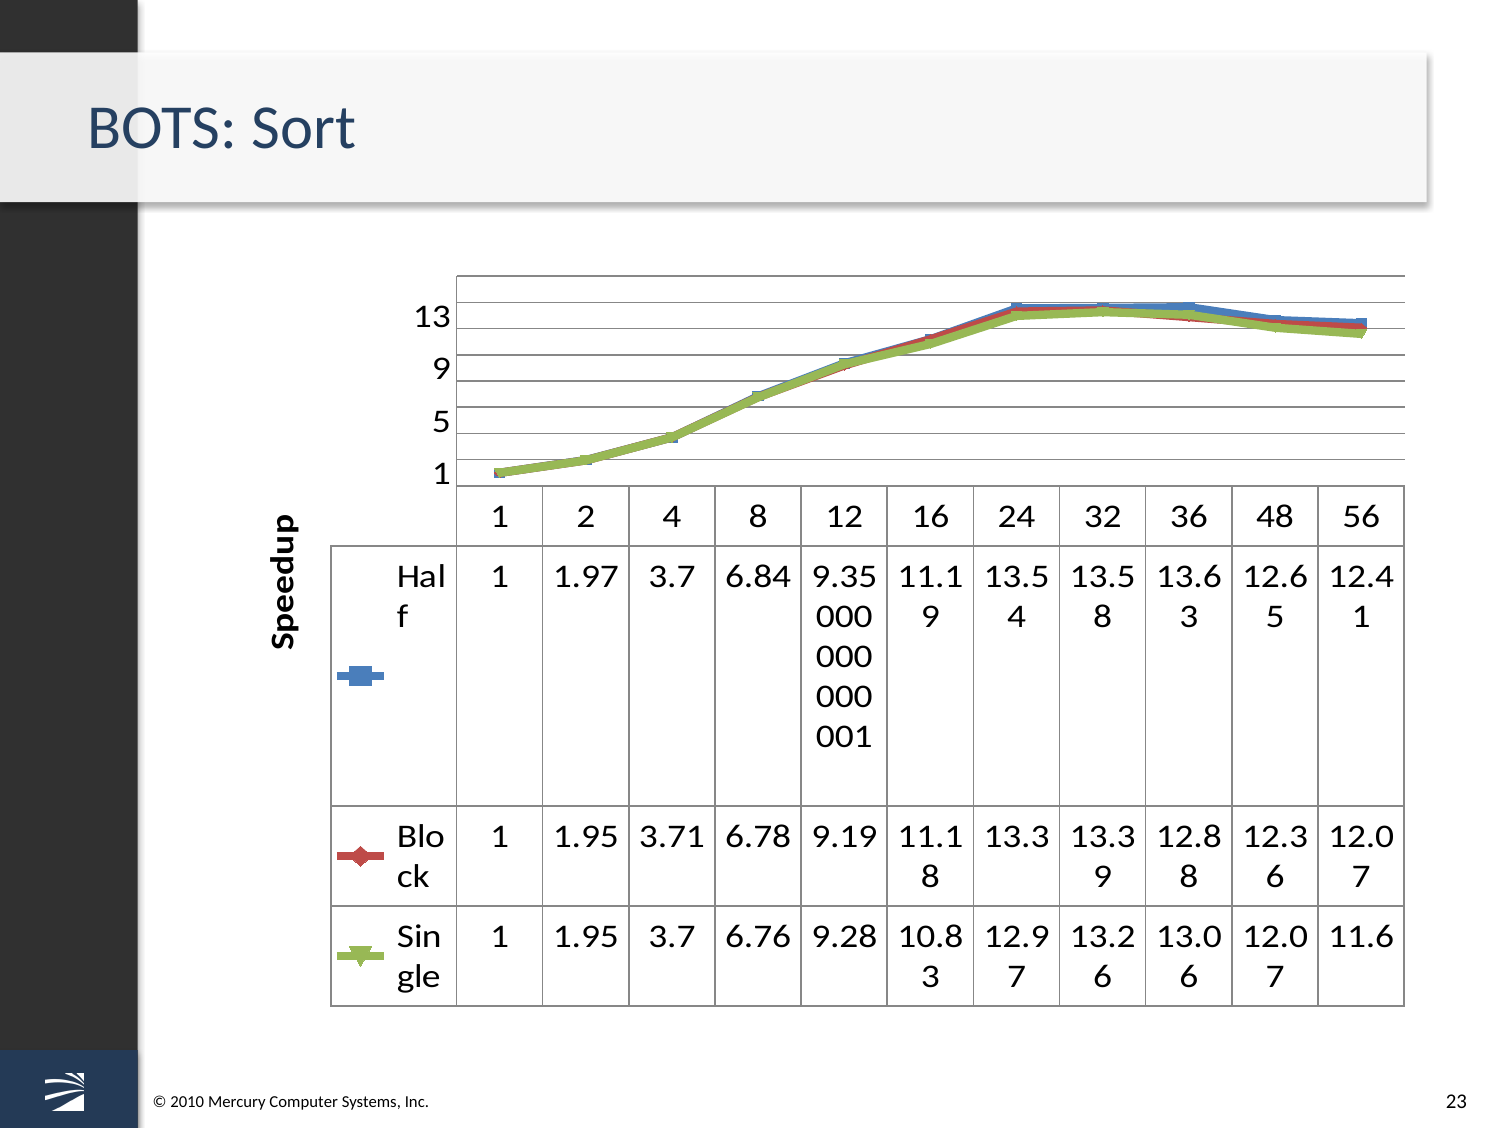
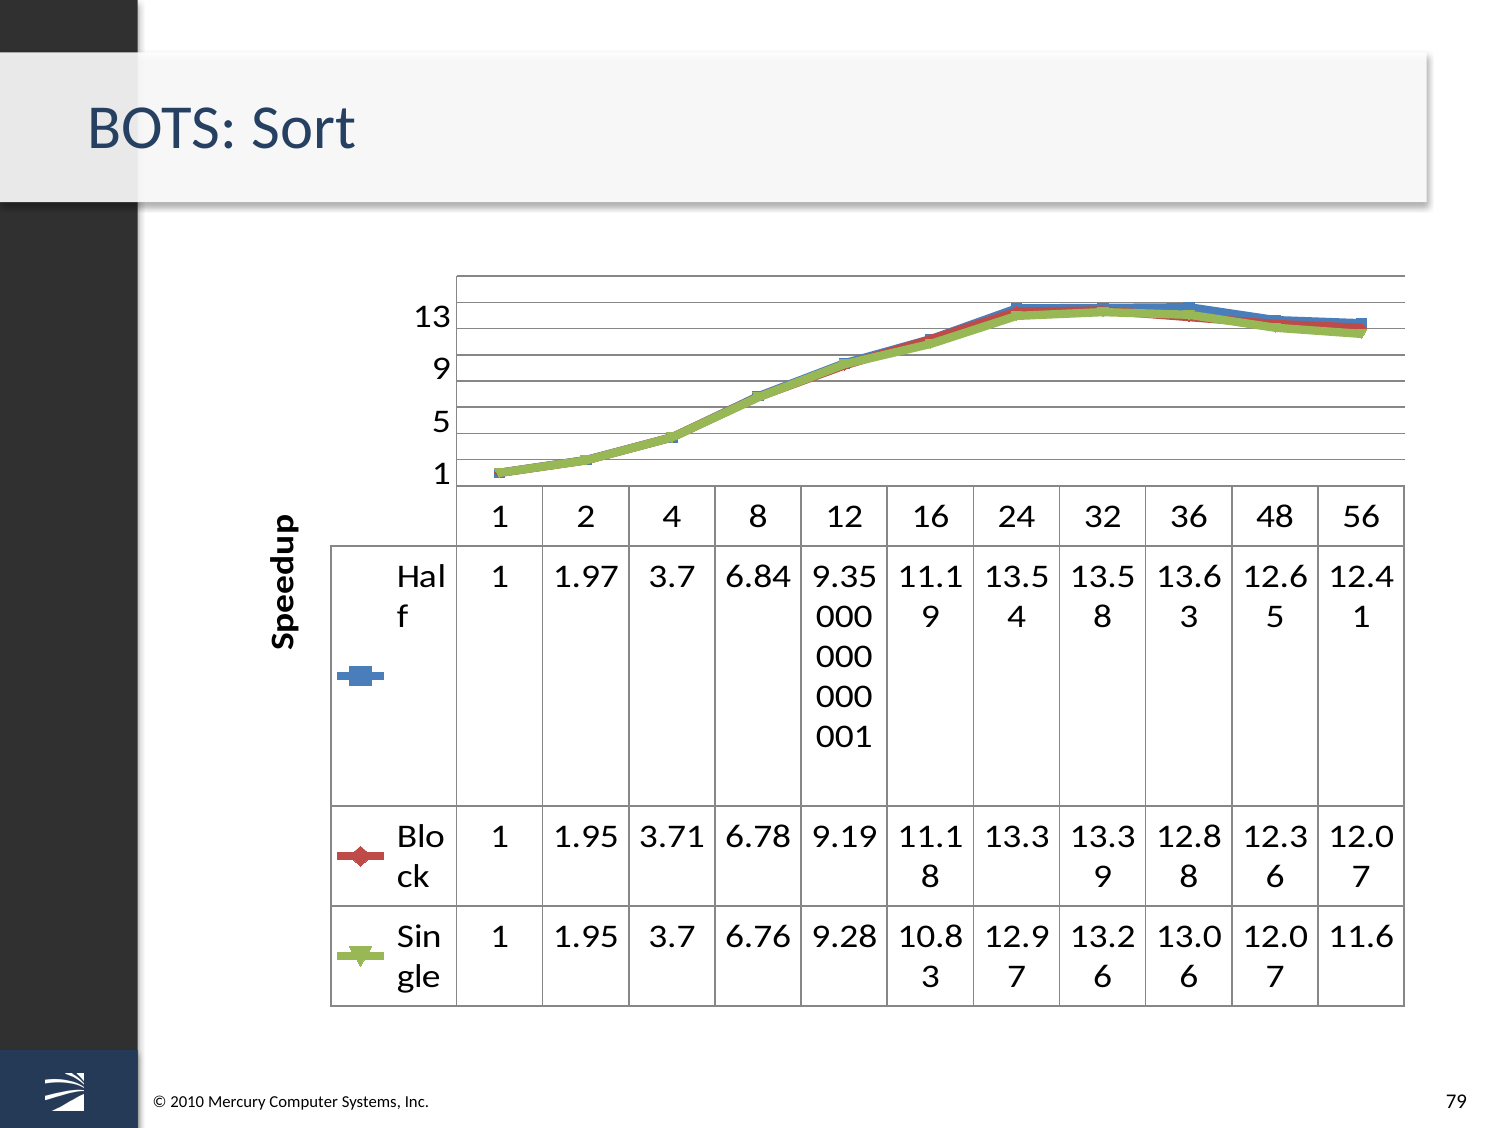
23: 23 -> 79 (1456, 1102)
